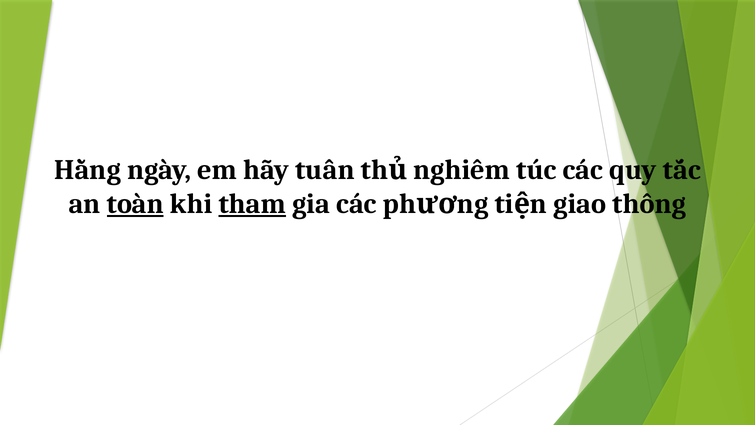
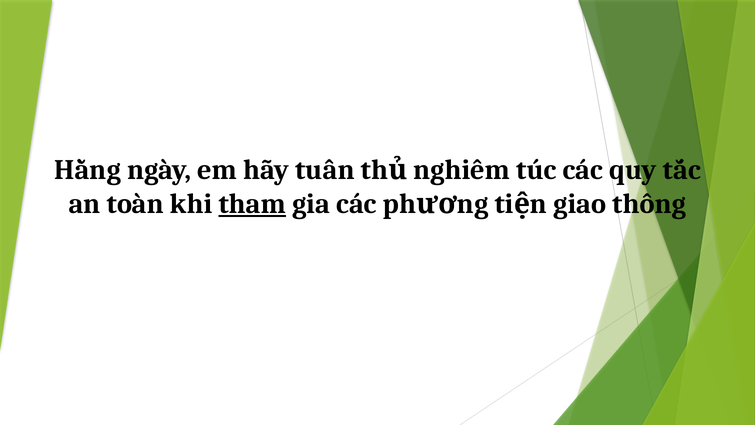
toàn underline: present -> none (135, 204)
